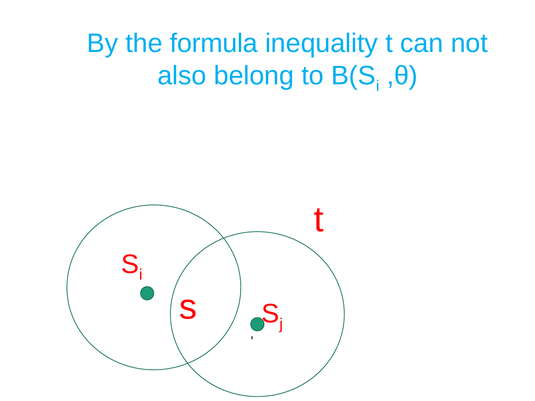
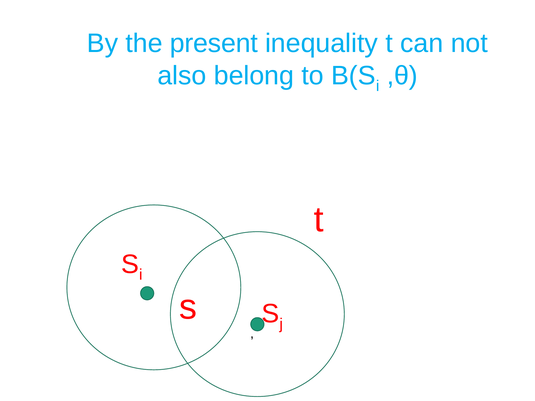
formula: formula -> present (214, 43)
